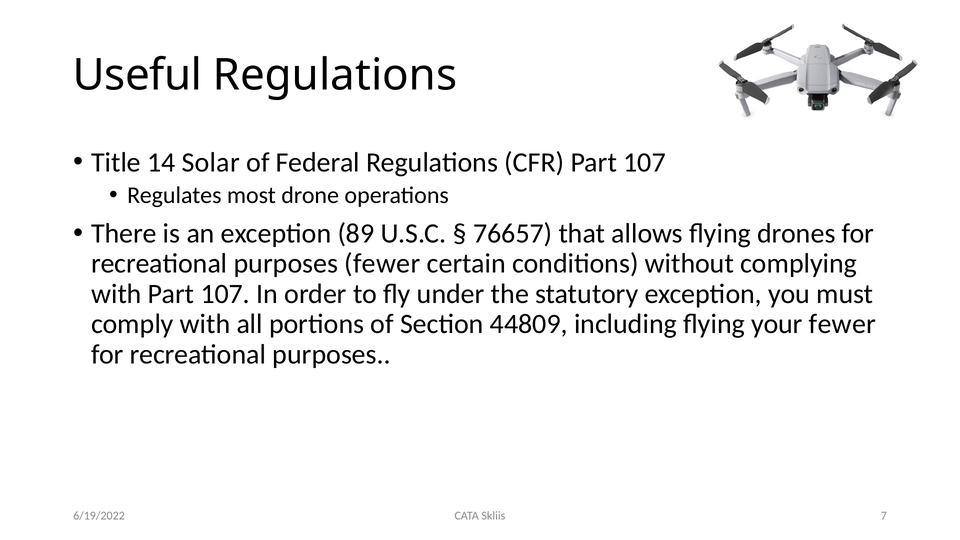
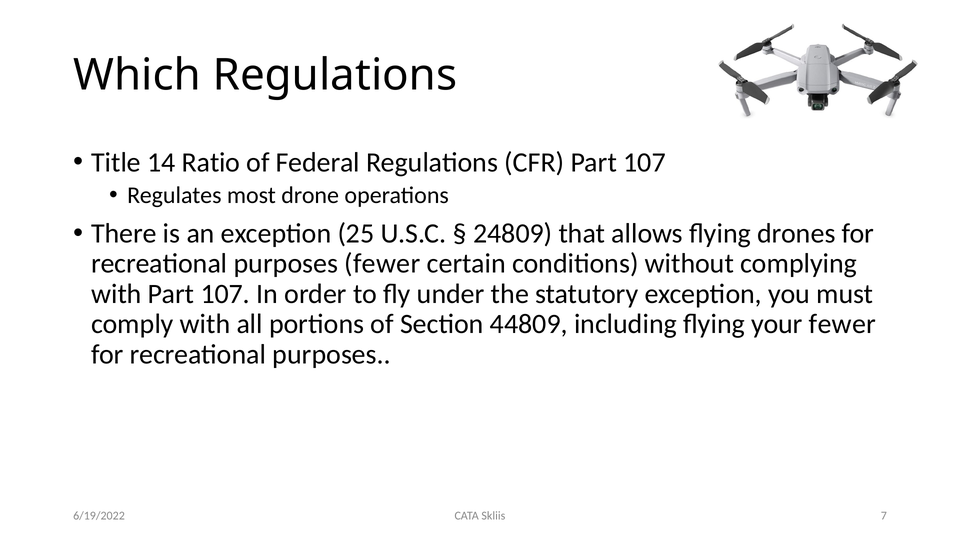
Useful: Useful -> Which (137, 75)
Solar: Solar -> Ratio (211, 162)
89: 89 -> 25 (356, 233)
76657: 76657 -> 24809 (513, 233)
